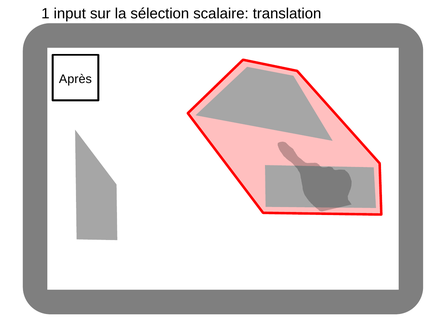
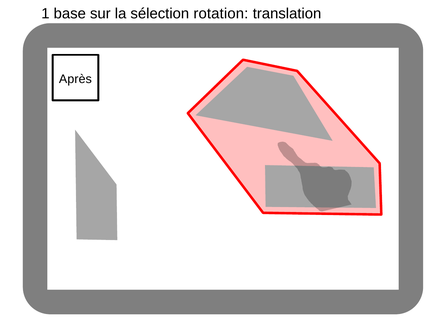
input: input -> base (70, 14)
scalaire: scalaire -> rotation (221, 14)
